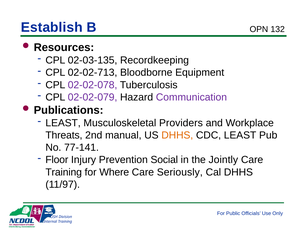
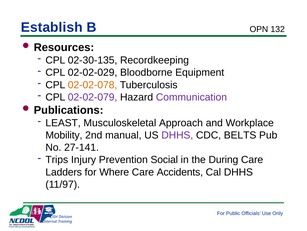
02-03-135: 02-03-135 -> 02-30-135 (93, 60)
02-02-713: 02-02-713 -> 02-02-029 (93, 72)
02-02-078 colour: purple -> orange (93, 85)
Providers: Providers -> Approach (181, 122)
Threats: Threats -> Mobility (64, 135)
DHHS colour: orange -> purple (177, 135)
CDC LEAST: LEAST -> BELTS (240, 135)
77-141: 77-141 -> 27-141 (82, 147)
Floor: Floor -> Trips (57, 159)
Jointly: Jointly -> During (223, 159)
Training: Training -> Ladders (64, 172)
Seriously: Seriously -> Accidents (180, 172)
